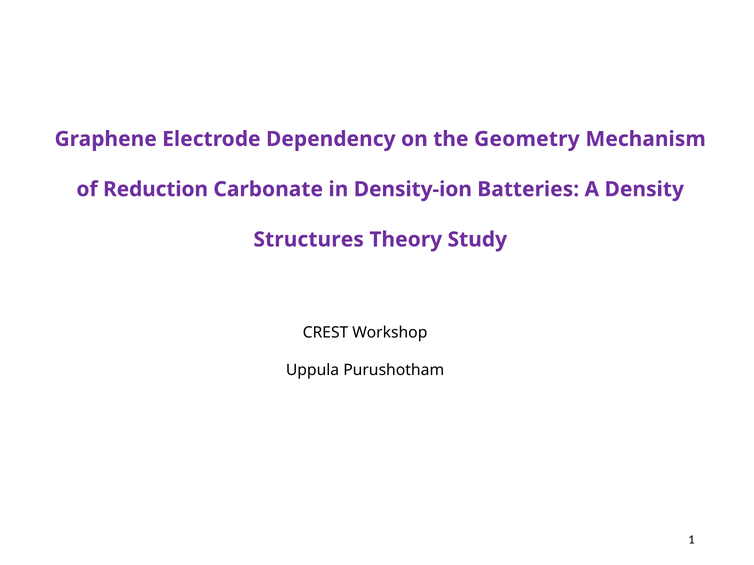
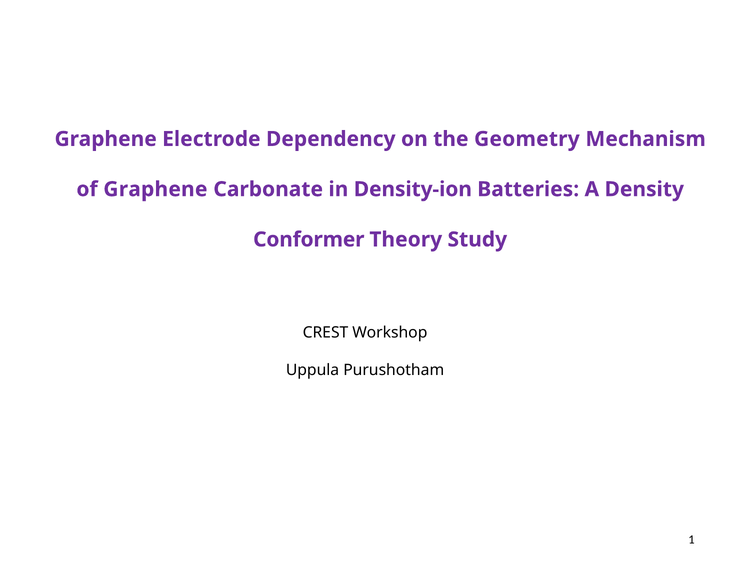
of Reduction: Reduction -> Graphene (155, 189)
Structures: Structures -> Conformer (309, 240)
